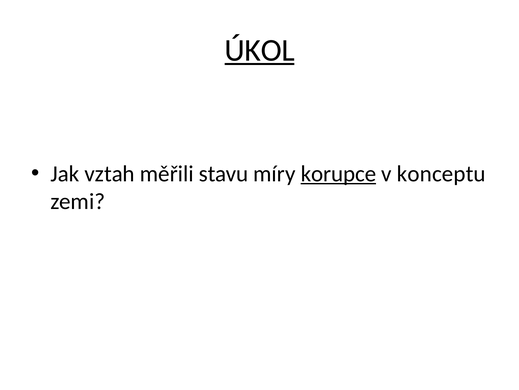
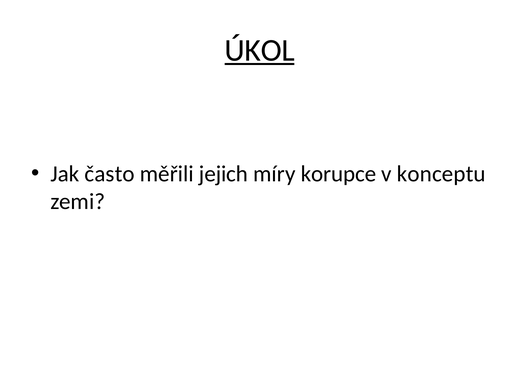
vztah: vztah -> často (110, 173)
stavu: stavu -> jejich (224, 173)
korupce underline: present -> none (338, 173)
